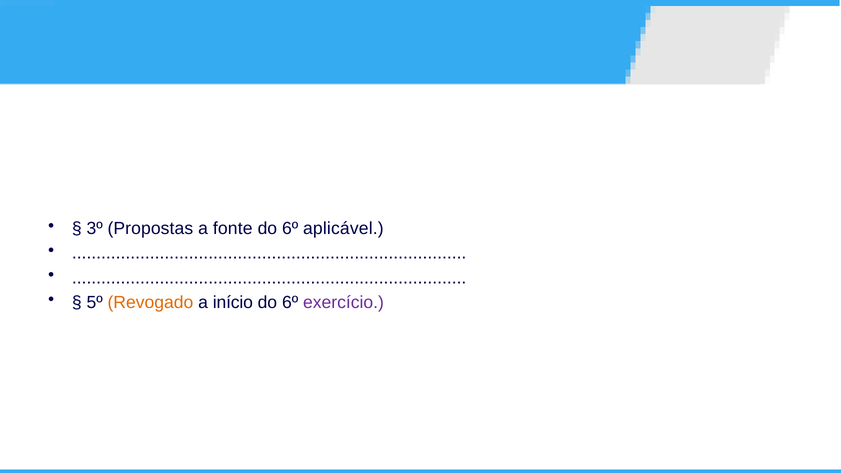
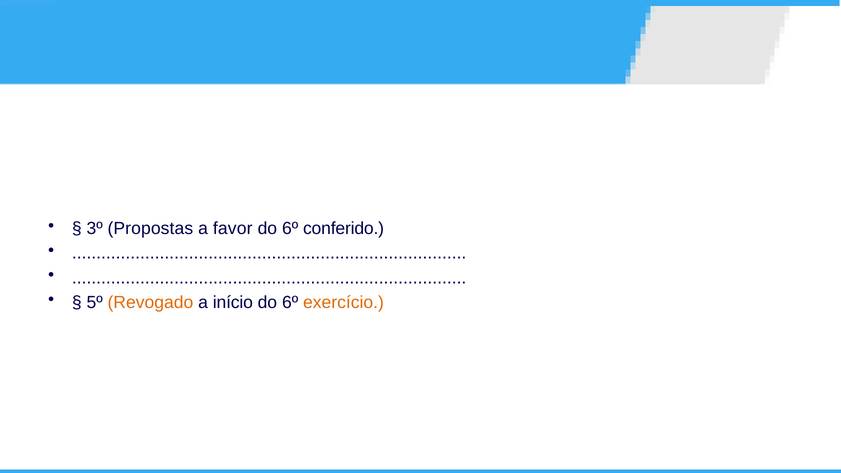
fonte: fonte -> favor (233, 229)
aplicável: aplicável -> conferido (344, 229)
exercício colour: purple -> orange (343, 302)
